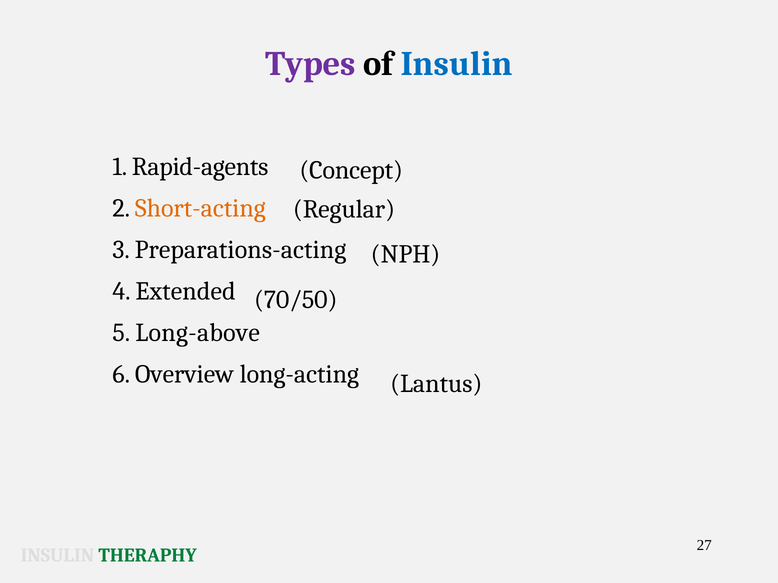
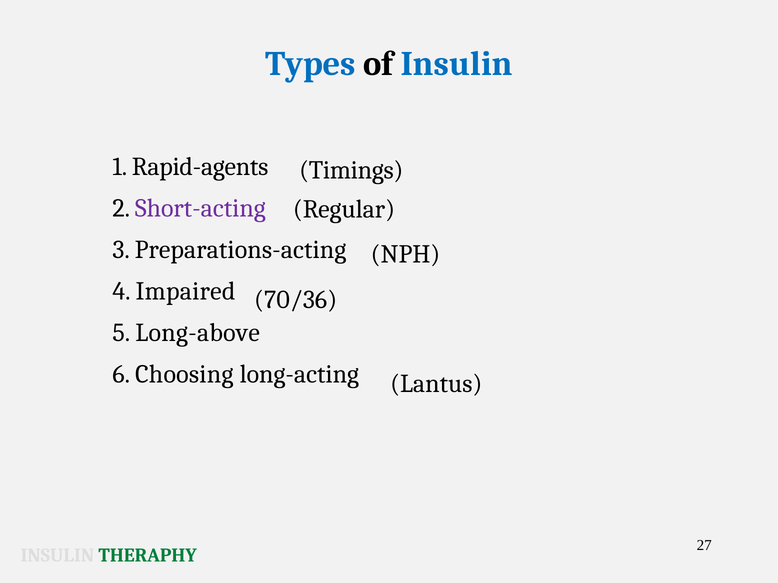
Types colour: purple -> blue (310, 64)
Concept: Concept -> Timings (351, 170)
Short-acting colour: orange -> purple (200, 208)
Extended: Extended -> Impaired (185, 291)
70/50: 70/50 -> 70/36 (296, 300)
Overview: Overview -> Choosing (184, 374)
